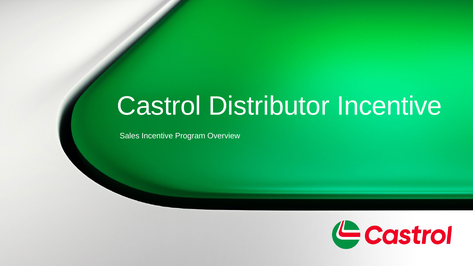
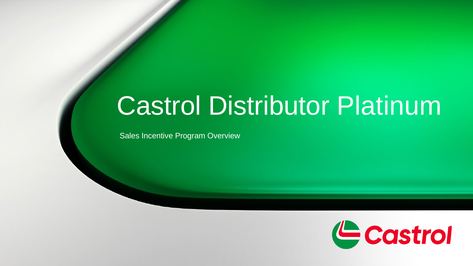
Distributor Incentive: Incentive -> Platinum (389, 106)
